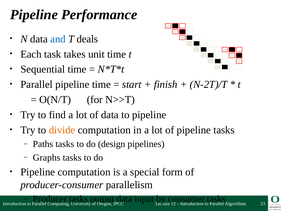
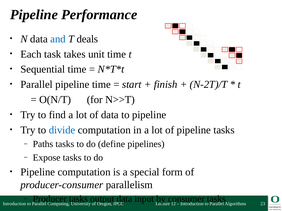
divide colour: orange -> blue (62, 130)
design: design -> define (112, 144)
Graphs: Graphs -> Expose (47, 158)
